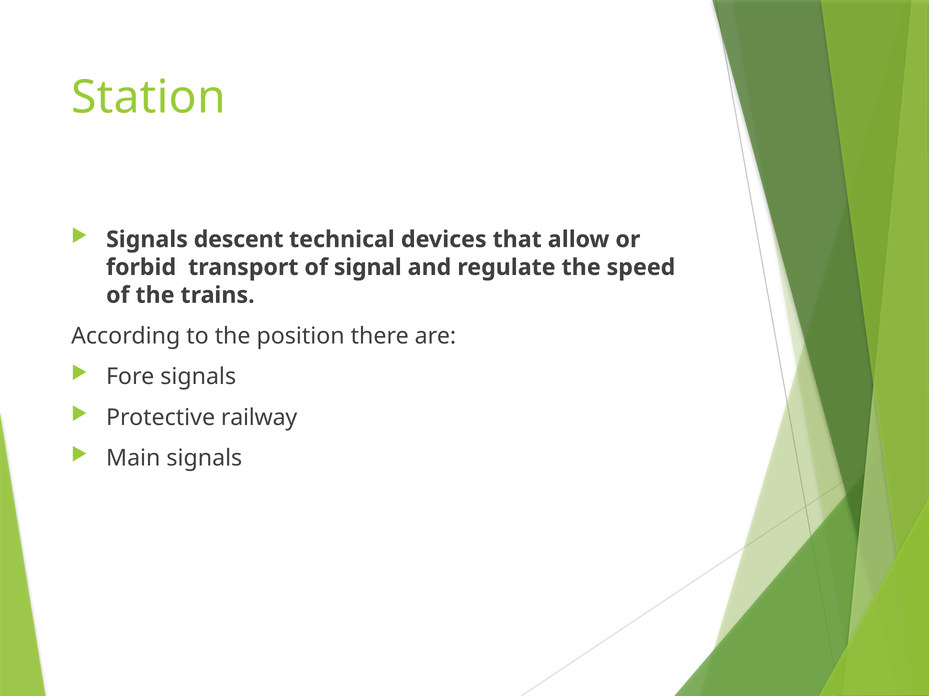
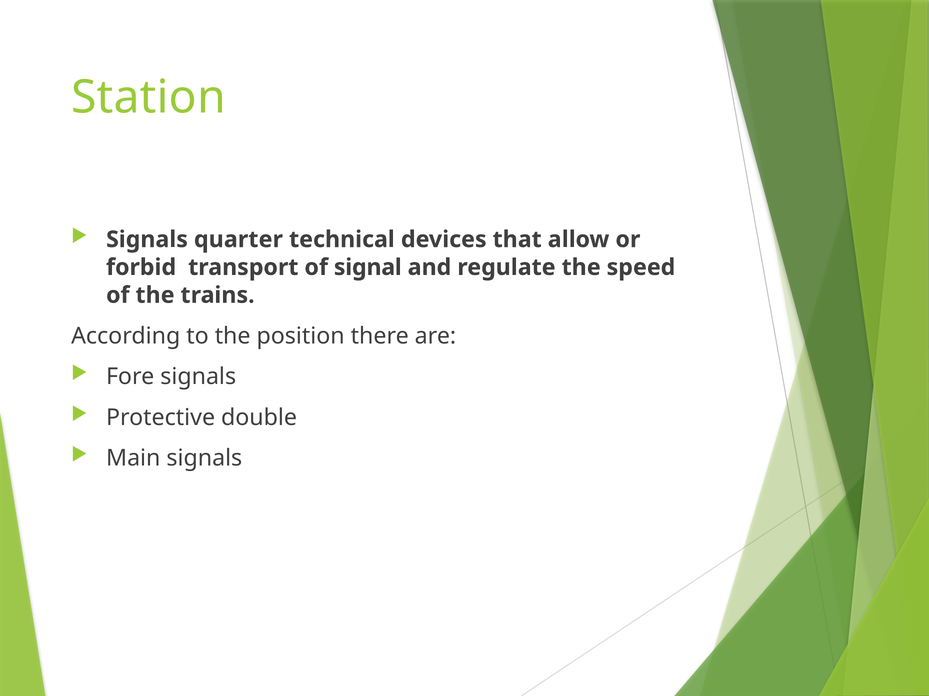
descent: descent -> quarter (238, 240)
railway: railway -> double (259, 418)
